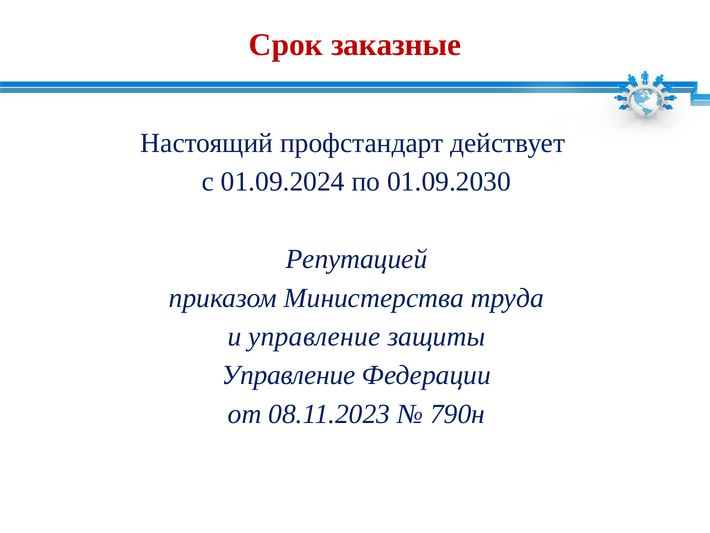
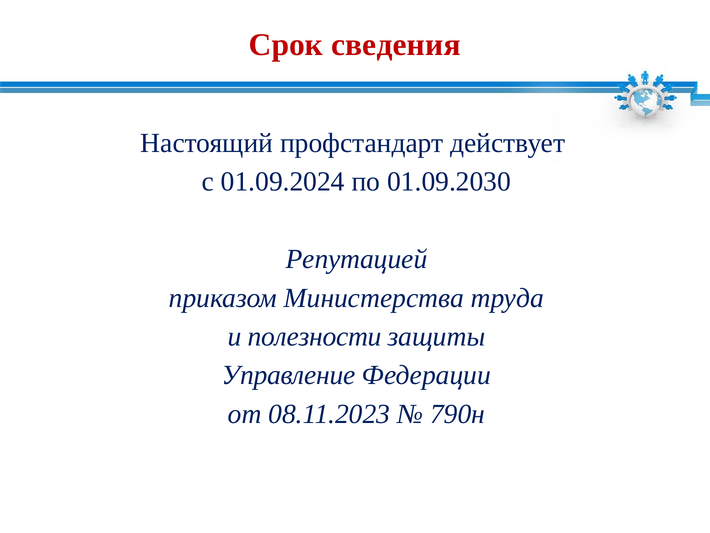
заказные: заказные -> сведения (396, 45)
и управление: управление -> полезности (315, 336)
